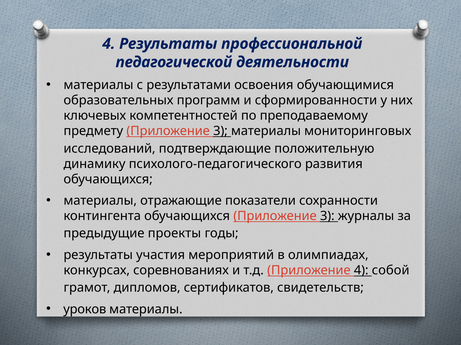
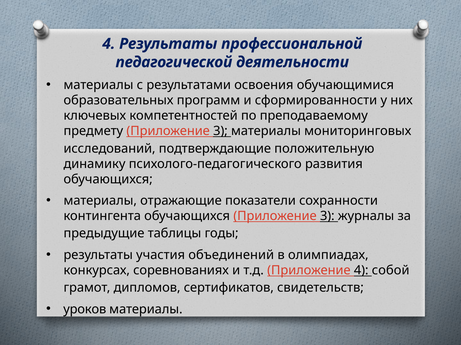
проекты: проекты -> таблицы (175, 234)
мероприятий: мероприятий -> объединений (231, 255)
